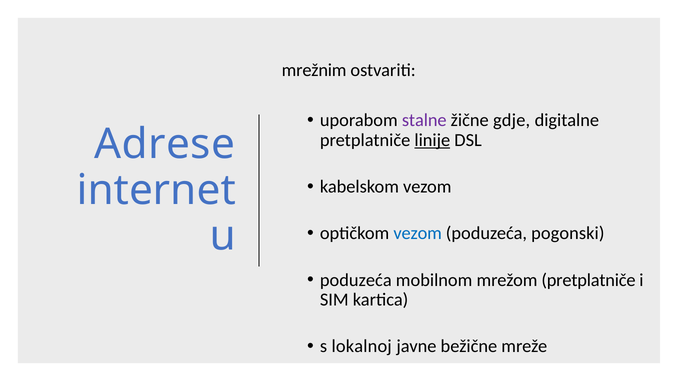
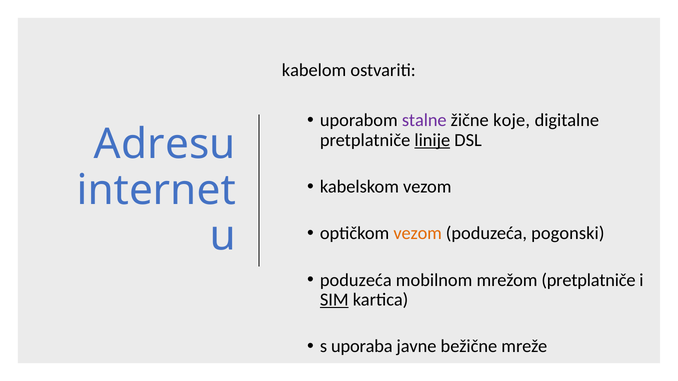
mrežnim: mrežnim -> kabelom (314, 70)
gdje: gdje -> koje (512, 120)
Adrese: Adrese -> Adresu (165, 145)
vezom colour: blue -> orange (418, 234)
SIM underline: none -> present (334, 300)
lokalnoj: lokalnoj -> uporaba (362, 347)
